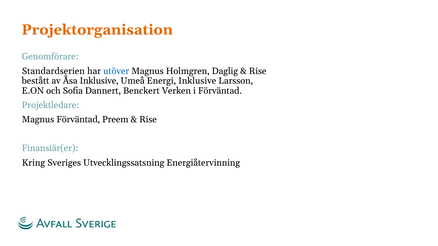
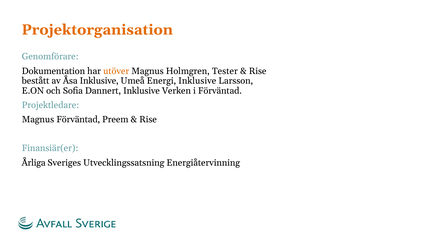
Standardserien: Standardserien -> Dokumentation (53, 71)
utöver colour: blue -> orange (116, 71)
Daglig: Daglig -> Tester (225, 71)
Dannert Benckert: Benckert -> Inklusive (142, 91)
Kring: Kring -> Årliga (34, 163)
